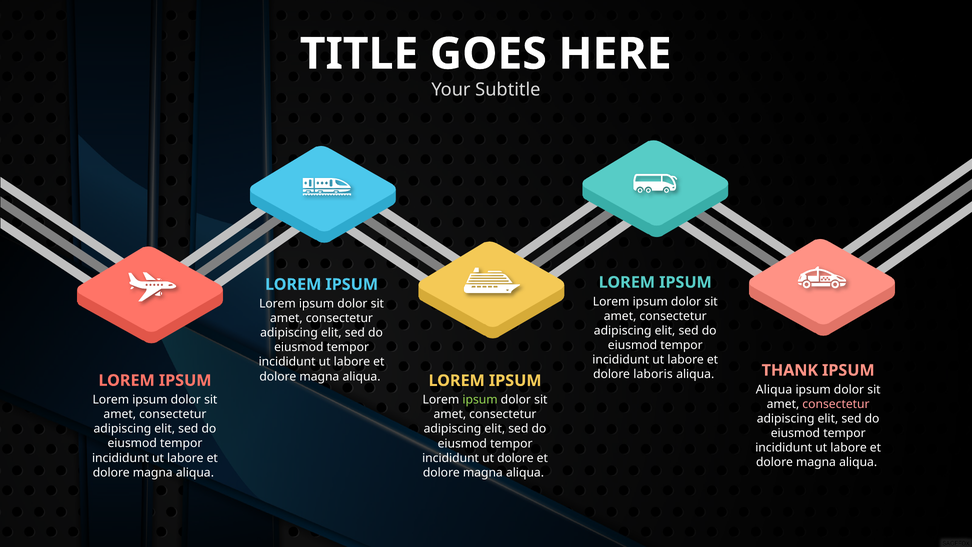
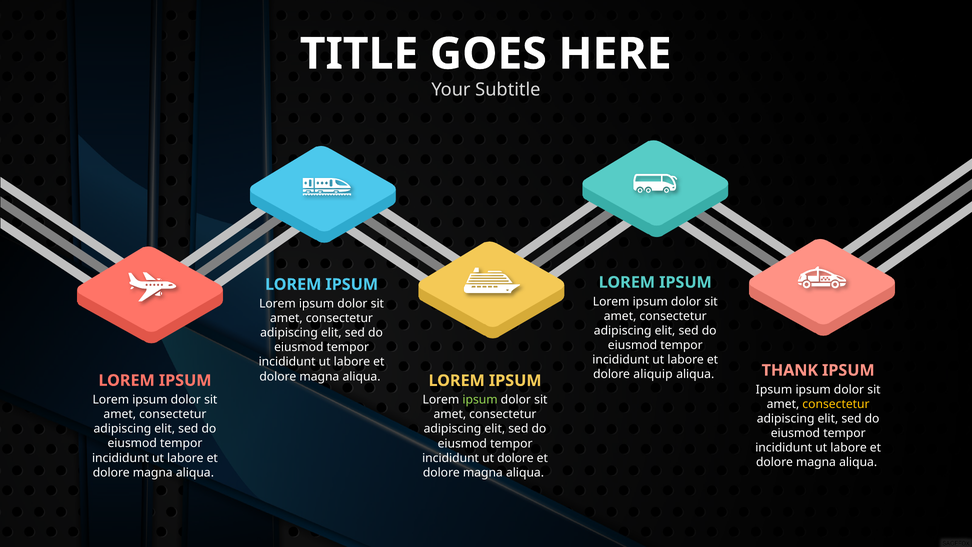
laboris: laboris -> aliquip (653, 374)
Aliqua: Aliqua -> Ipsum (774, 389)
consectetur colour: pink -> yellow (836, 404)
